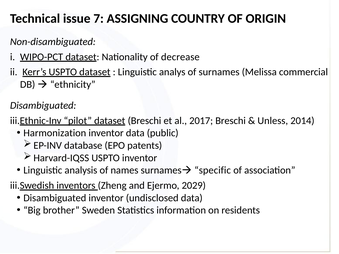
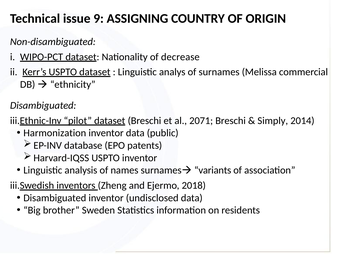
7: 7 -> 9 (99, 19)
2017: 2017 -> 2071 (201, 121)
Unless: Unless -> Simply (273, 121)
specific: specific -> variants (213, 170)
2029: 2029 -> 2018 (194, 186)
